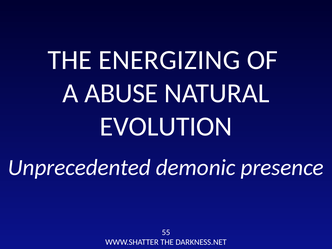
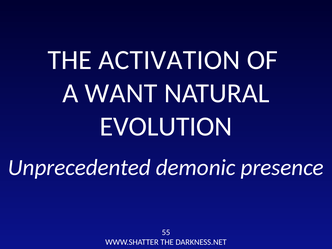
ENERGIZING: ENERGIZING -> ACTIVATION (169, 60)
ABUSE: ABUSE -> WANT (121, 93)
